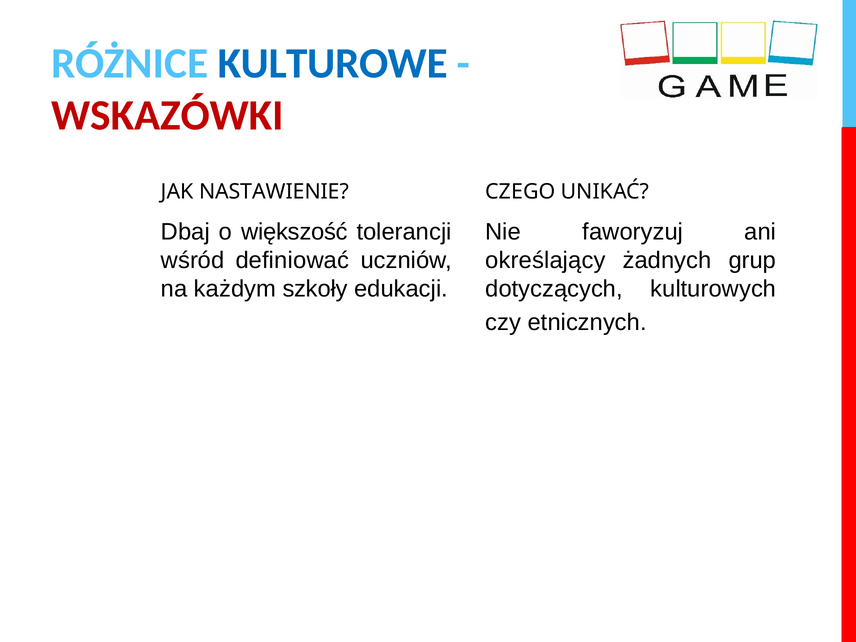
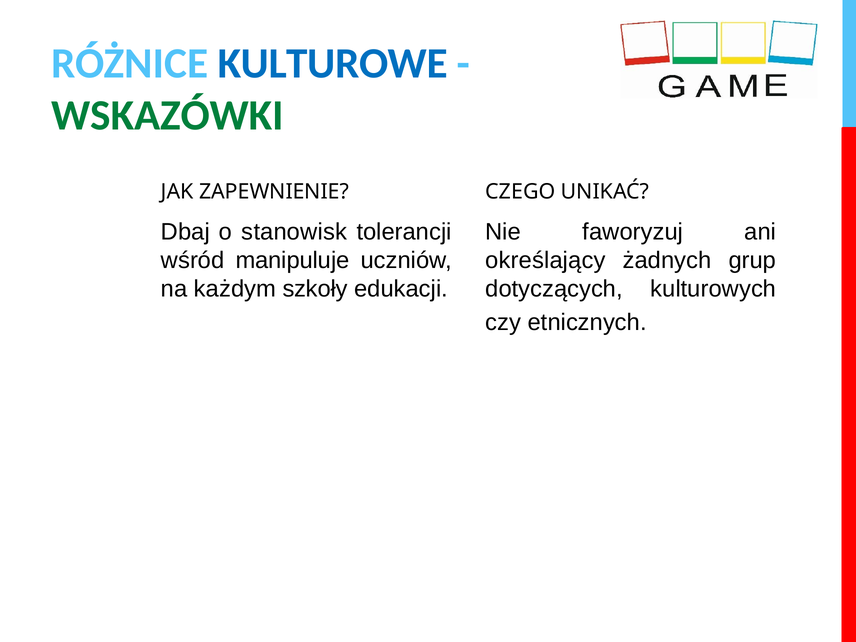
WSKAZÓWKI colour: red -> green (167, 115)
NASTAWIENIE: NASTAWIENIE -> ZAPEWNIENIE (274, 191)
większość: większość -> stanowisk (294, 232)
definiować: definiować -> manipuluje (292, 260)
